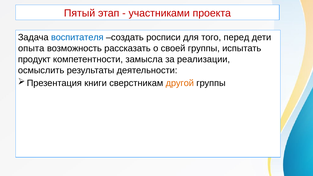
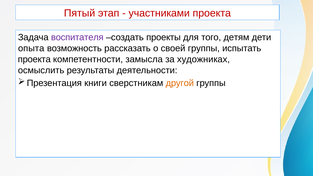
воспитателя colour: blue -> purple (77, 37)
росписи: росписи -> проекты (163, 37)
перед: перед -> детям (236, 37)
продукт: продукт -> проекта (34, 59)
реализации: реализации -> художниках (203, 59)
